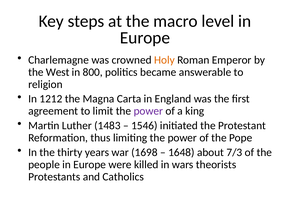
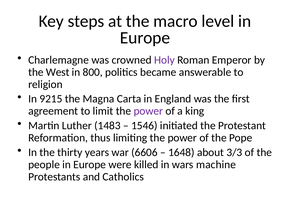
Holy colour: orange -> purple (164, 60)
1212: 1212 -> 9215 (51, 99)
1698: 1698 -> 6606 (144, 152)
7/3: 7/3 -> 3/3 (234, 152)
theorists: theorists -> machine (216, 164)
